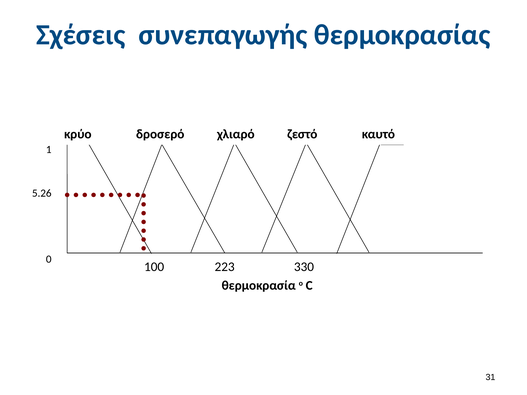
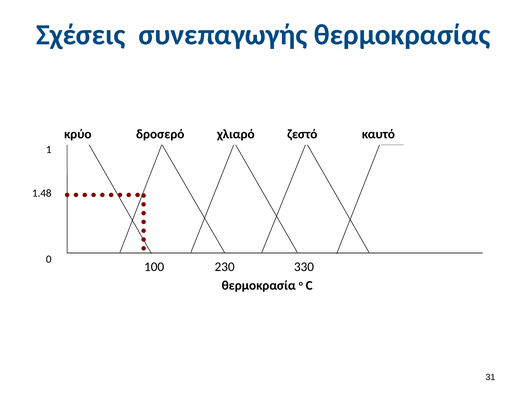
5.26: 5.26 -> 1.48 (42, 193)
223: 223 -> 230 (225, 267)
